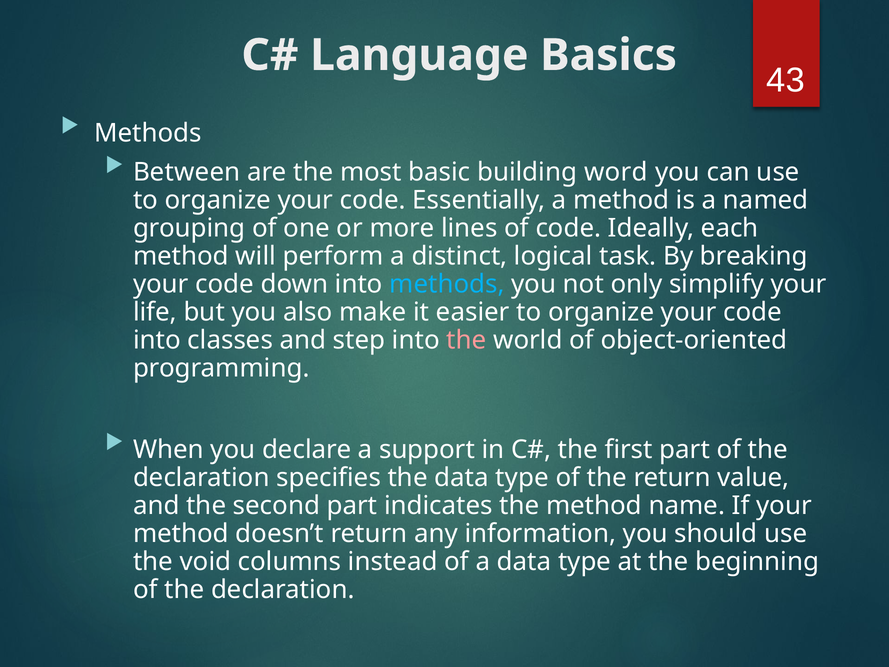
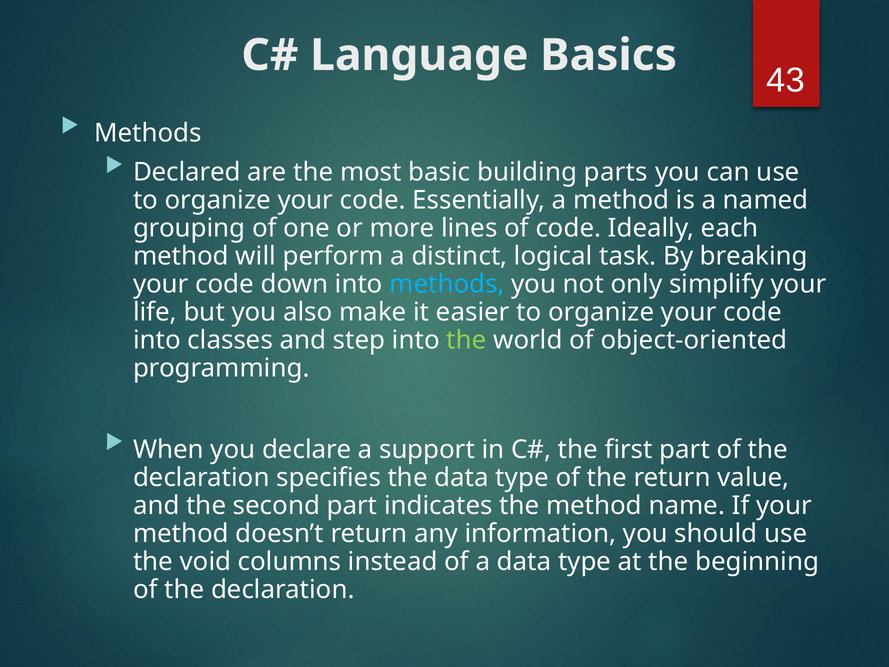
Between: Between -> Declared (187, 172)
word: word -> parts (616, 172)
the colour: pink -> light green (466, 340)
